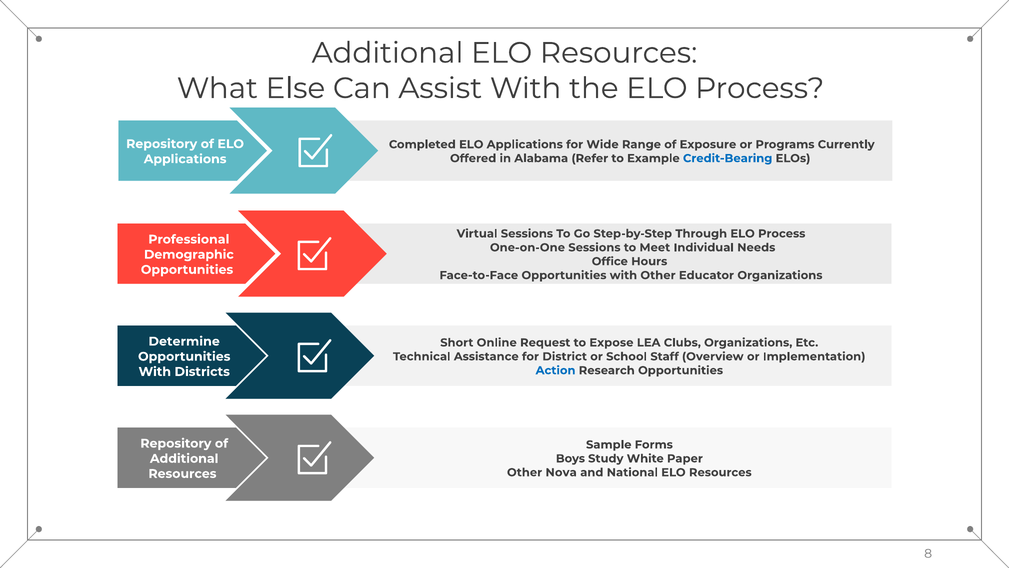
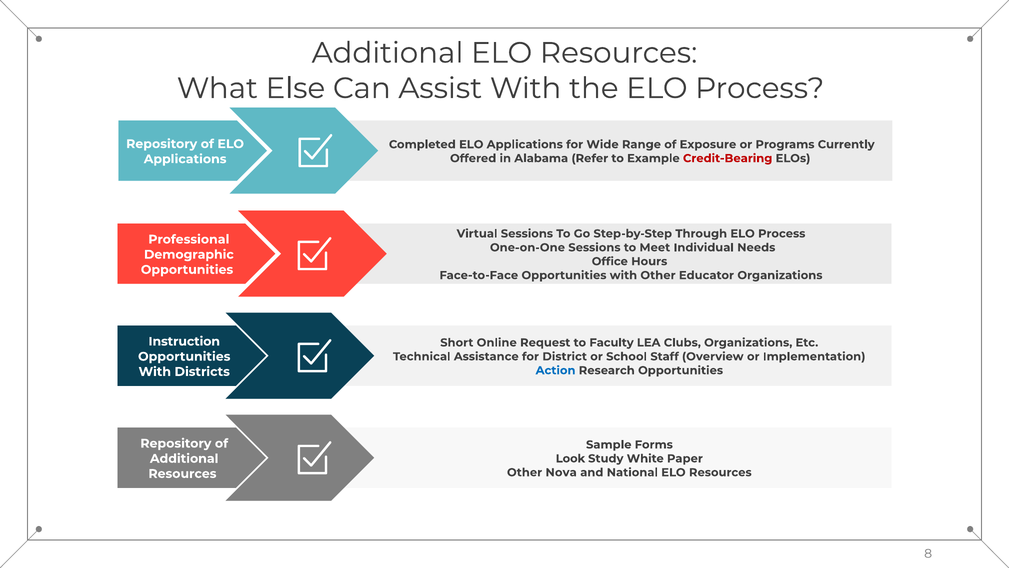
Credit-Bearing colour: blue -> red (728, 158)
Determine: Determine -> Instruction (184, 341)
Expose: Expose -> Faculty (612, 342)
Boys: Boys -> Look (570, 458)
